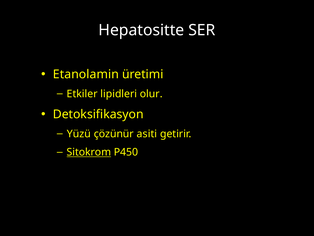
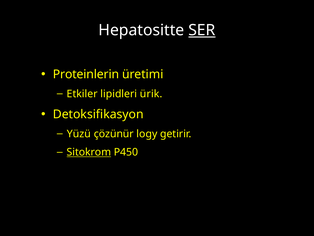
SER underline: none -> present (202, 30)
Etanolamin: Etanolamin -> Proteinlerin (86, 74)
olur: olur -> ürik (151, 94)
asiti: asiti -> logy (147, 134)
